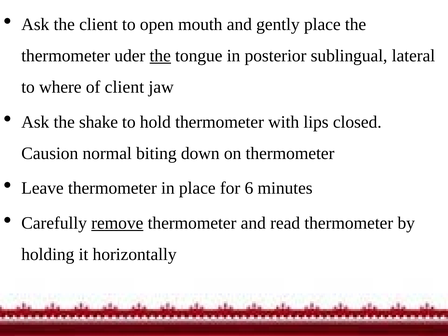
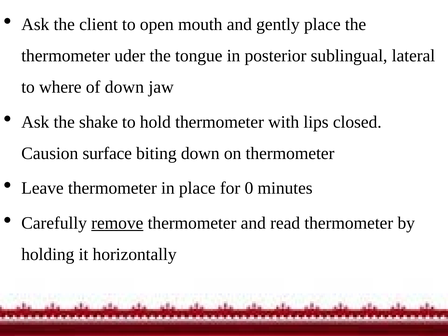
the underline: present -> none (160, 56)
of client: client -> down (124, 87)
normal: normal -> surface (107, 153)
6: 6 -> 0 (249, 188)
